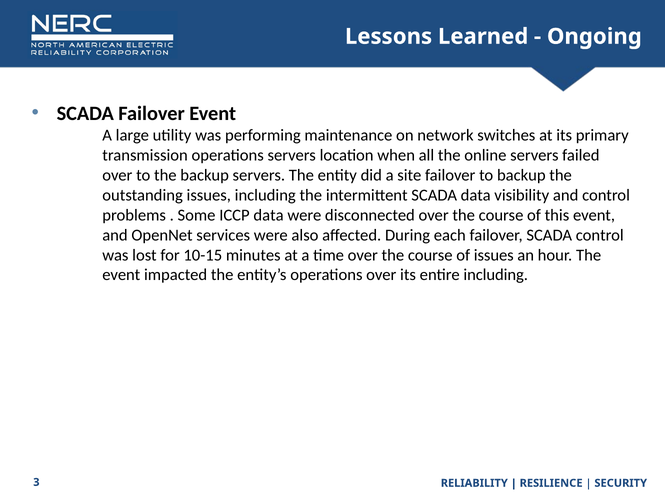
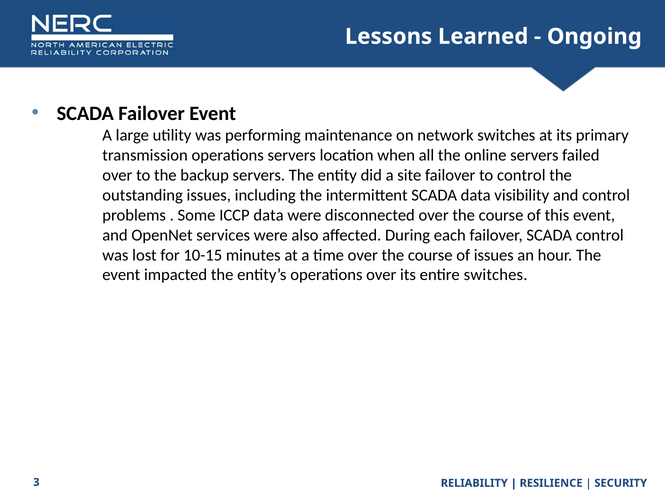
to backup: backup -> control (521, 175)
entire including: including -> switches (496, 275)
